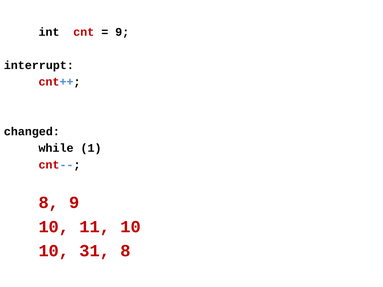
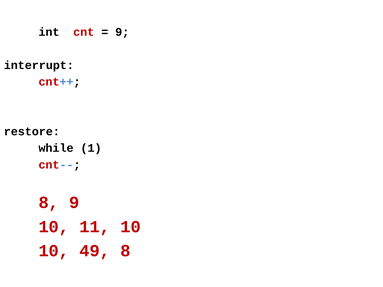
changed: changed -> restore (32, 132)
31: 31 -> 49 (95, 251)
